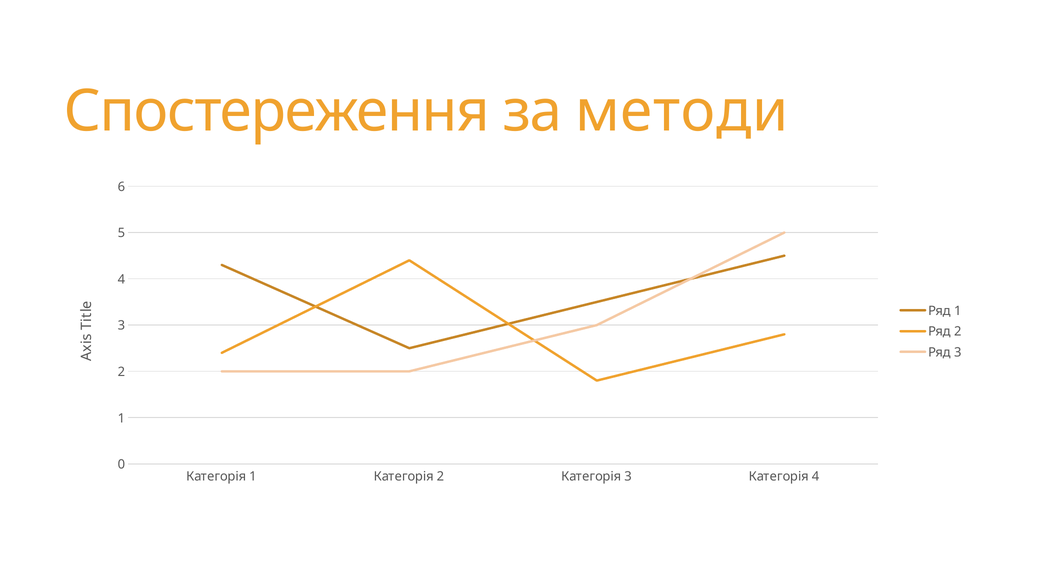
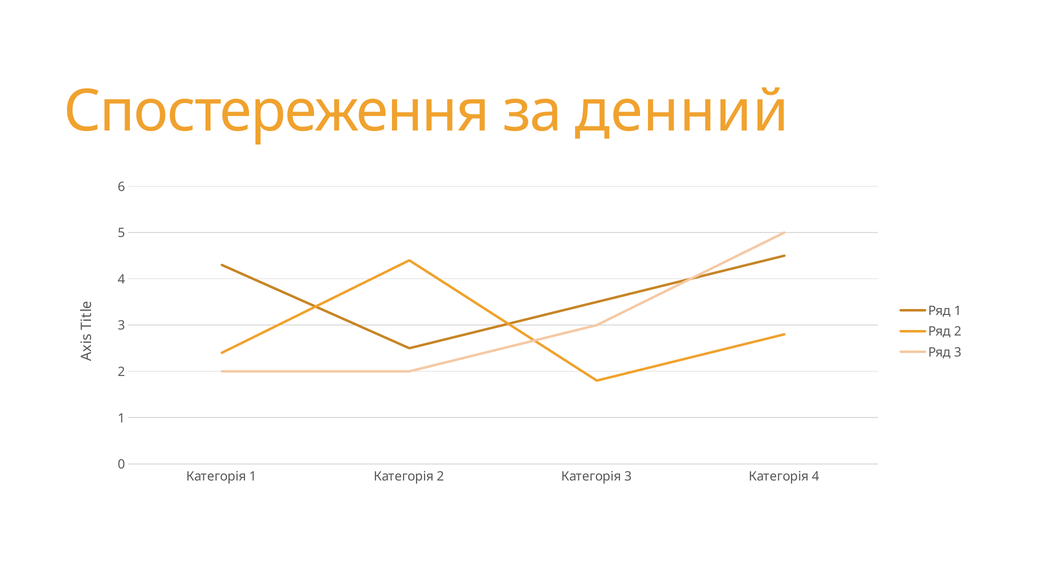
методи: методи -> денний (682, 112)
